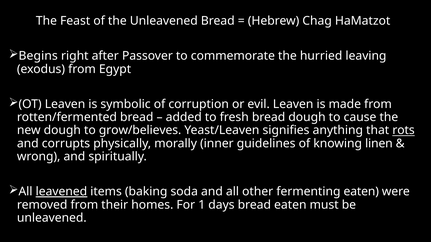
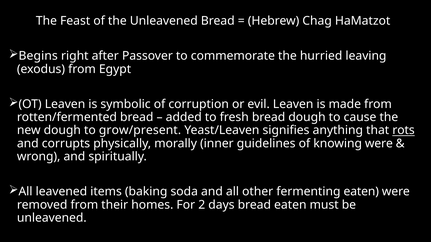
grow/believes: grow/believes -> grow/present (140, 131)
knowing linen: linen -> were (379, 144)
leavened underline: present -> none (61, 192)
1: 1 -> 2 (202, 205)
